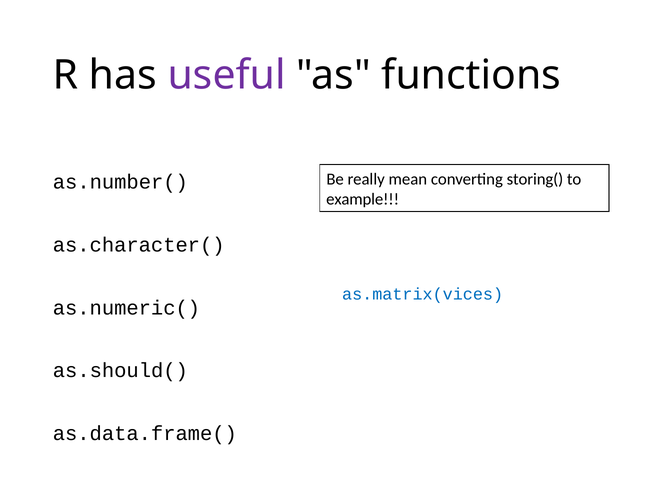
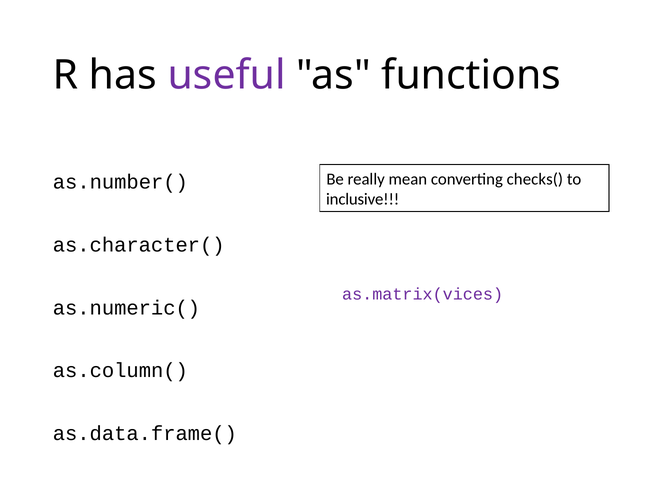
storing(: storing( -> checks( (535, 179)
example: example -> inclusive (363, 199)
as.matrix(vices colour: blue -> purple (423, 295)
as.should(: as.should( -> as.column( (120, 371)
